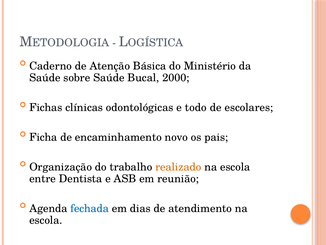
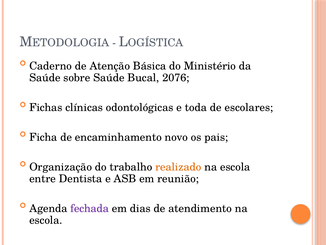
2000: 2000 -> 2076 (176, 78)
todo: todo -> toda (196, 107)
fechada colour: blue -> purple (90, 208)
